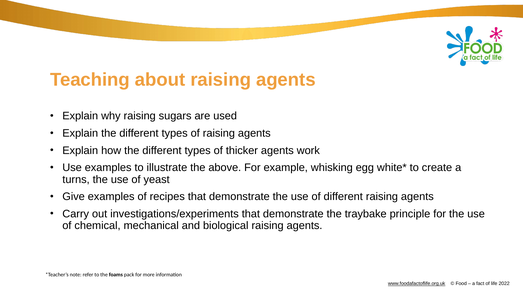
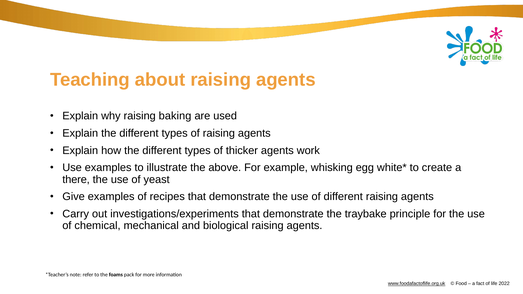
sugars: sugars -> baking (175, 116)
turns: turns -> there (76, 180)
